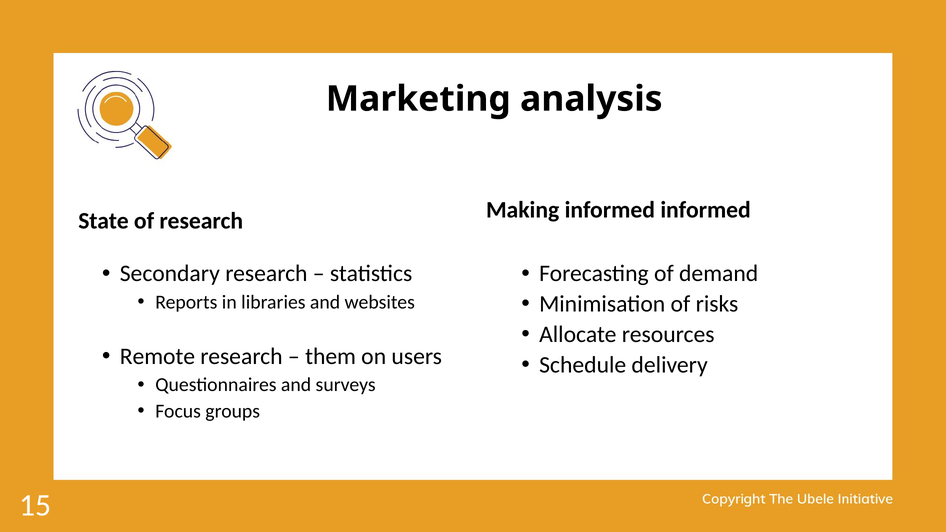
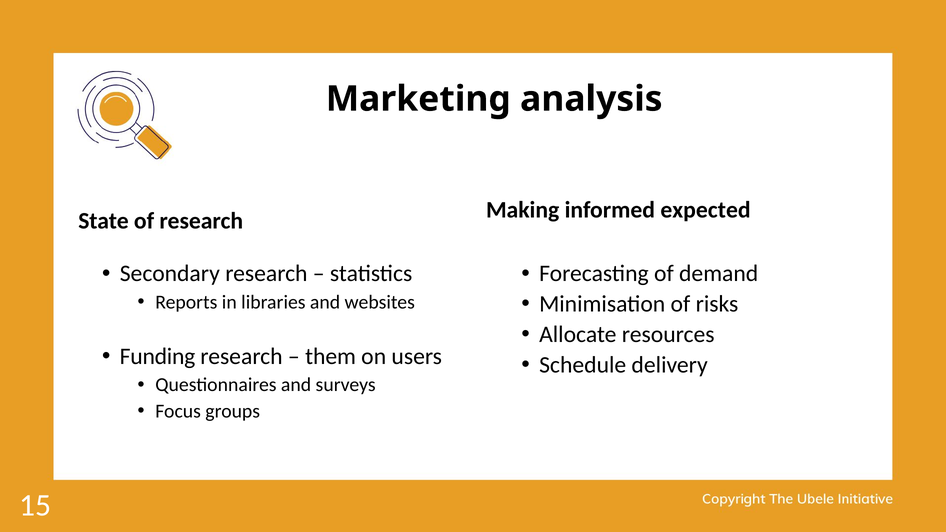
informed informed: informed -> expected (706, 210)
Remote: Remote -> Funding (158, 357)
